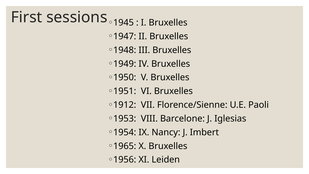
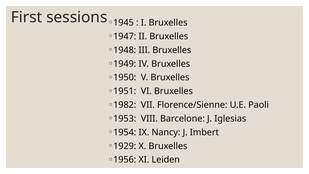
1912: 1912 -> 1982 (125, 105)
1965: 1965 -> 1929 (125, 146)
